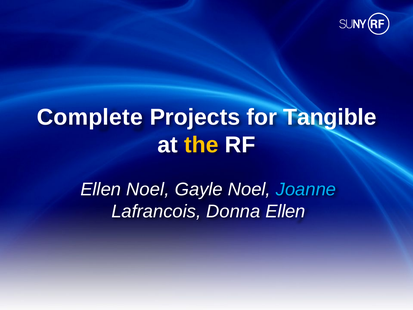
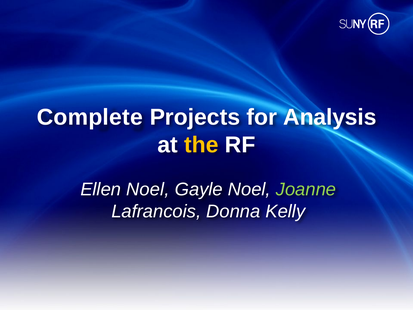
Tangible: Tangible -> Analysis (330, 117)
Joanne colour: light blue -> light green (306, 189)
Donna Ellen: Ellen -> Kelly (285, 211)
